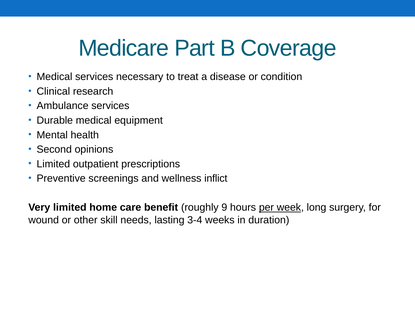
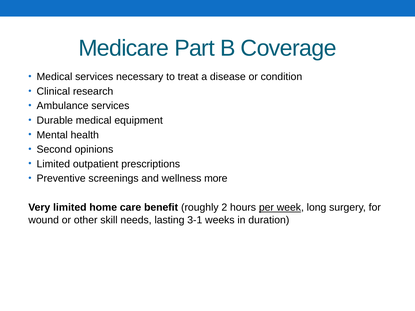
inflict: inflict -> more (216, 179)
9: 9 -> 2 (224, 208)
3-4: 3-4 -> 3-1 (195, 220)
